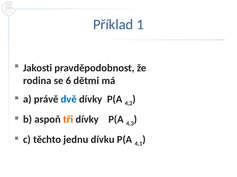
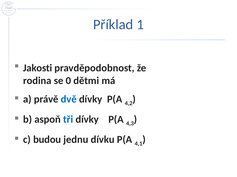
6: 6 -> 0 (68, 81)
tři colour: orange -> blue (68, 120)
těchto: těchto -> budou (47, 140)
